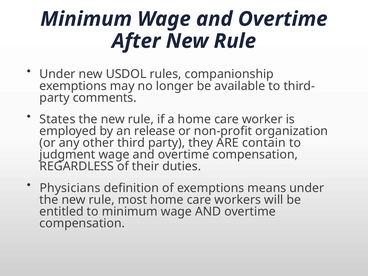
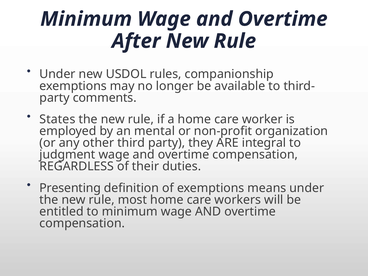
release: release -> mental (155, 131)
contain: contain -> integral (264, 143)
Physicians: Physicians -> Presenting (70, 188)
